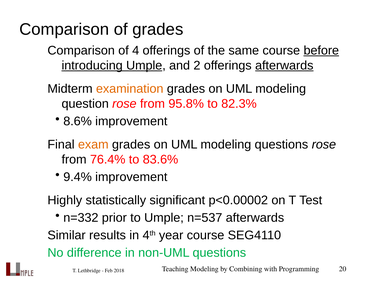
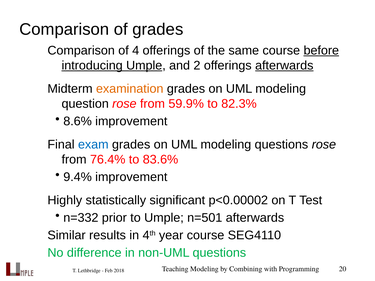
95.8%: 95.8% -> 59.9% (186, 104)
exam colour: orange -> blue (93, 145)
n=537: n=537 -> n=501 (205, 218)
